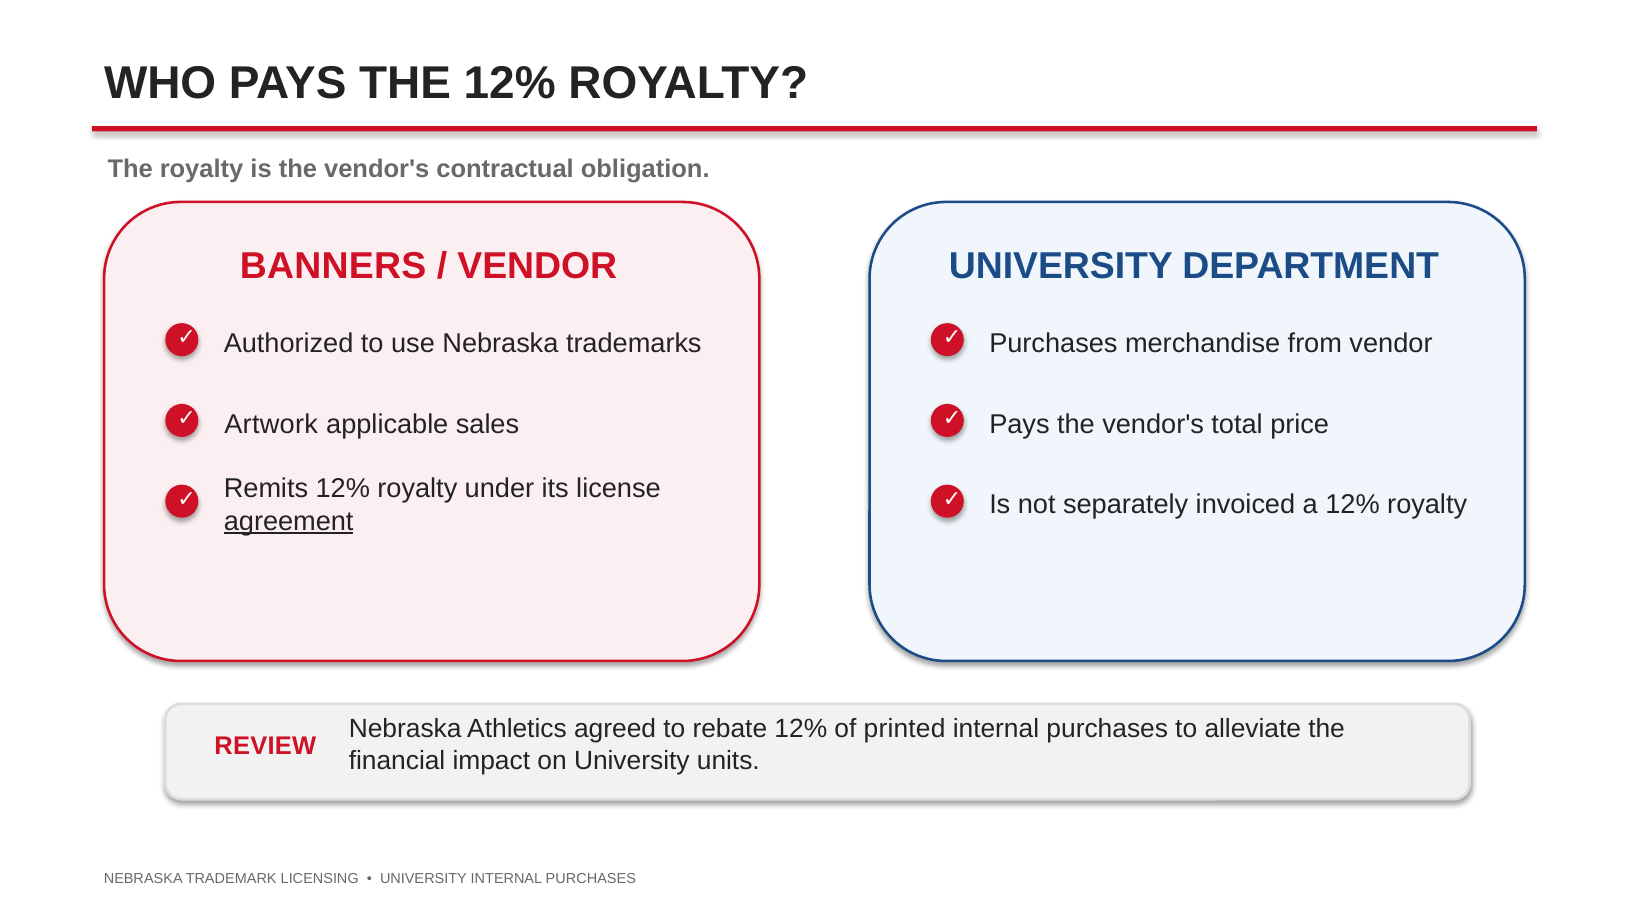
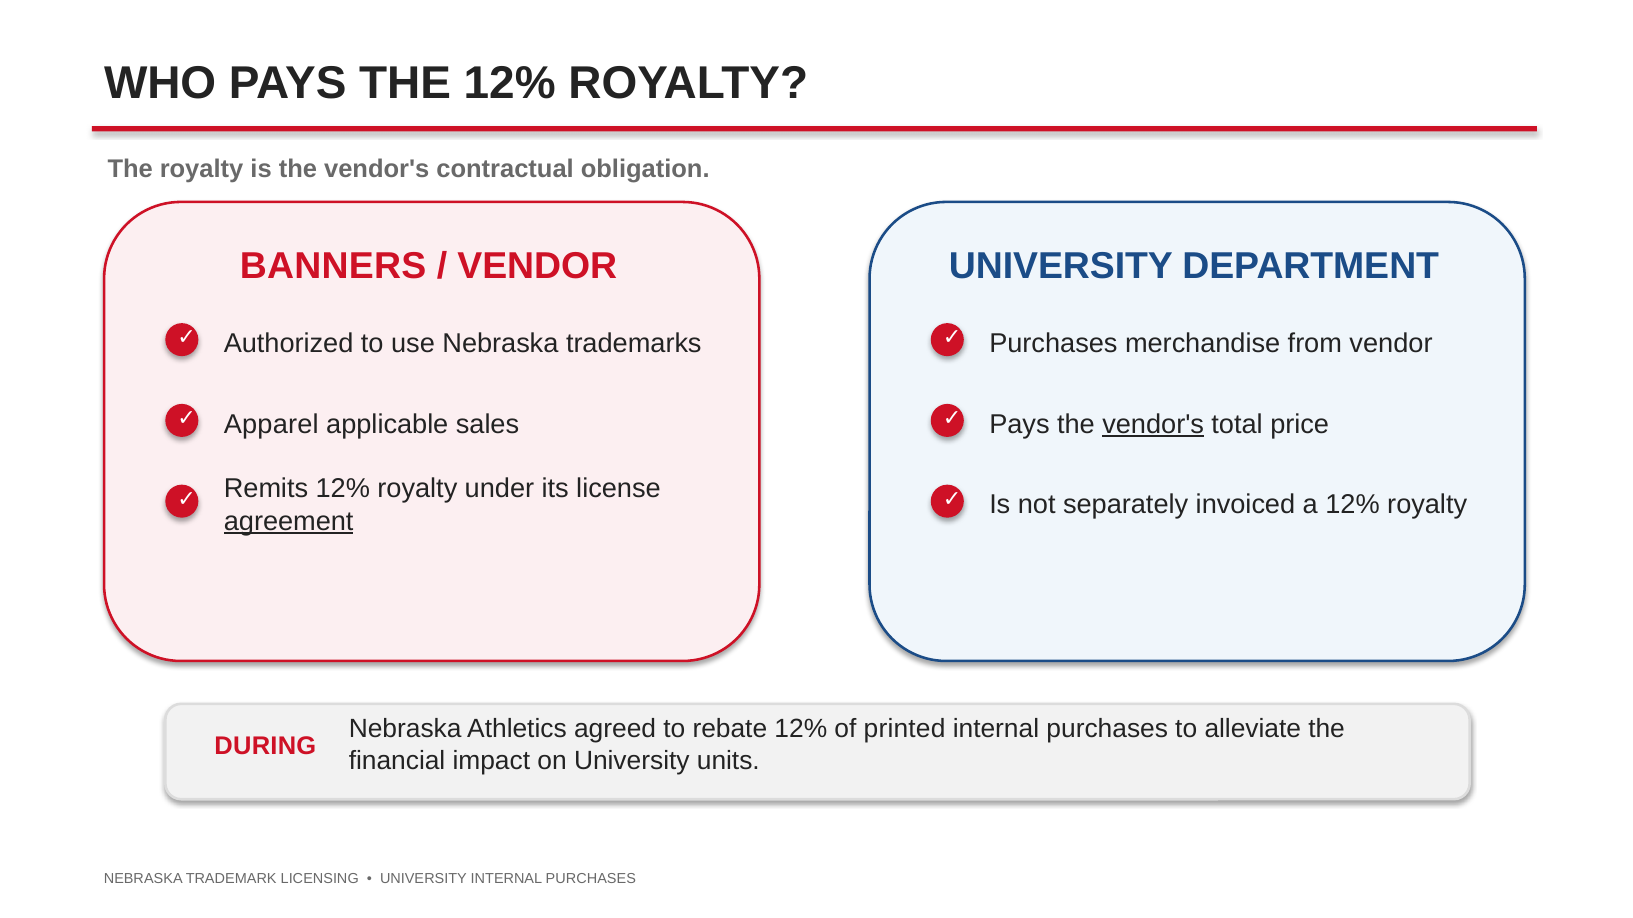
Artwork: Artwork -> Apparel (271, 424)
vendor's underline: none -> present (1153, 424)
REVIEW: REVIEW -> DURING (265, 746)
